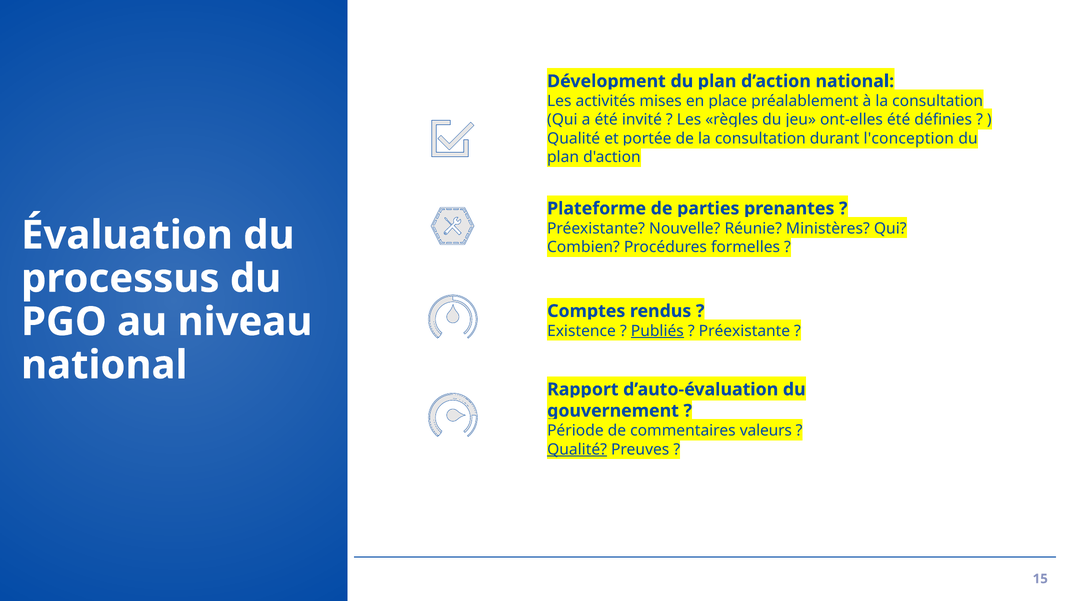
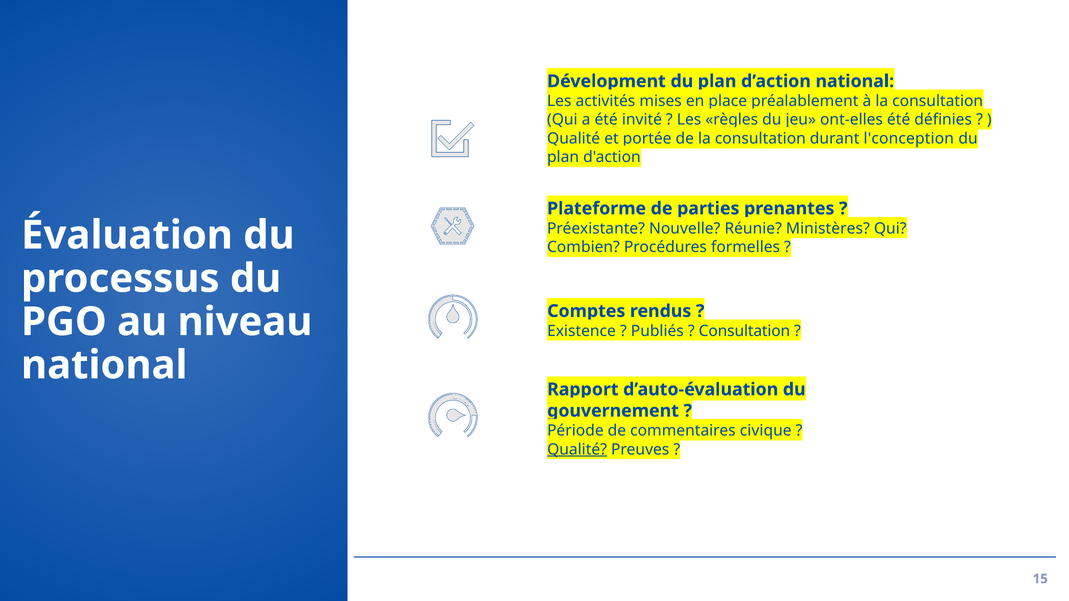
Publiés underline: present -> none (657, 331)
Préexistante: Préexistante -> Consultation (744, 331)
valeurs: valeurs -> civique (766, 431)
